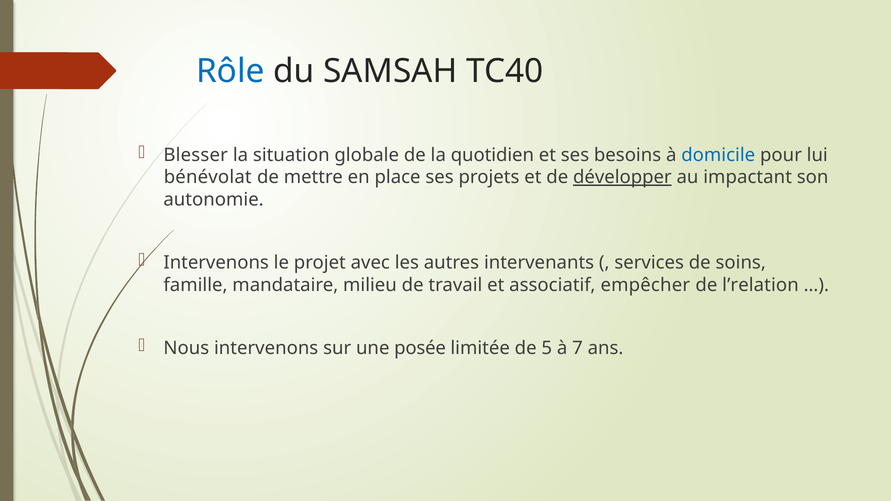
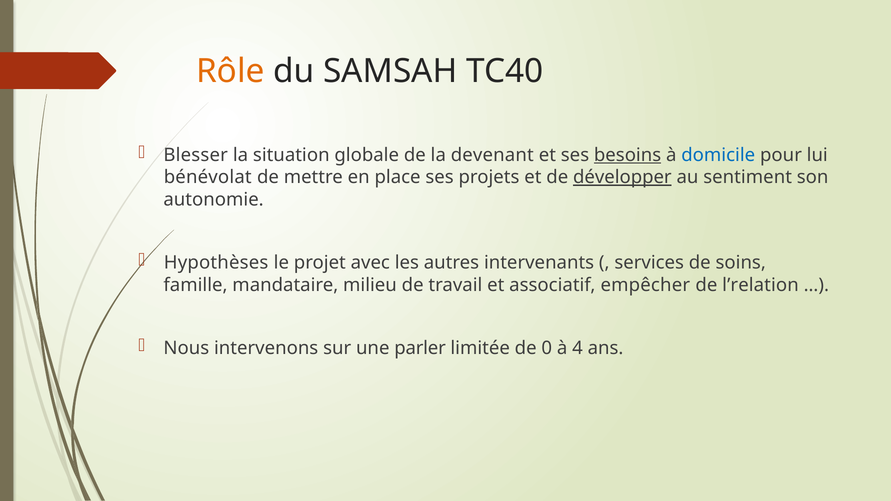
Rôle colour: blue -> orange (230, 71)
quotidien: quotidien -> devenant (492, 155)
besoins underline: none -> present (628, 155)
impactant: impactant -> sentiment (748, 177)
Intervenons: Intervenons -> Hypothèses (216, 263)
posée: posée -> parler (420, 348)
5: 5 -> 0 (547, 348)
7: 7 -> 4 (577, 348)
